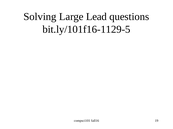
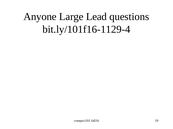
Solving: Solving -> Anyone (40, 17)
bit.ly/101f16-1129-5: bit.ly/101f16-1129-5 -> bit.ly/101f16-1129-4 (86, 29)
